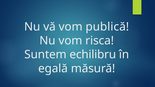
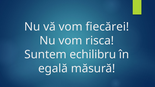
publică: publică -> fiecărei (107, 27)
